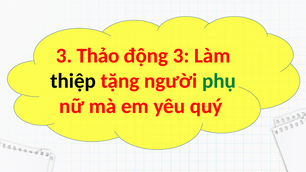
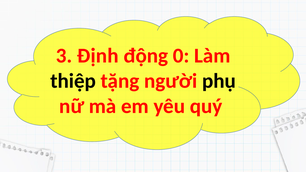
Thảo: Thảo -> Định (98, 56)
động 3: 3 -> 0 (181, 56)
phụ colour: green -> black (219, 81)
